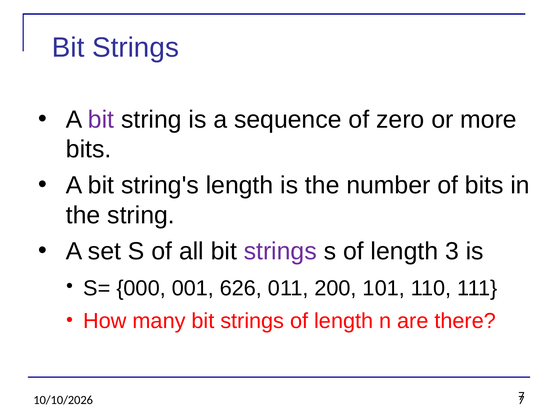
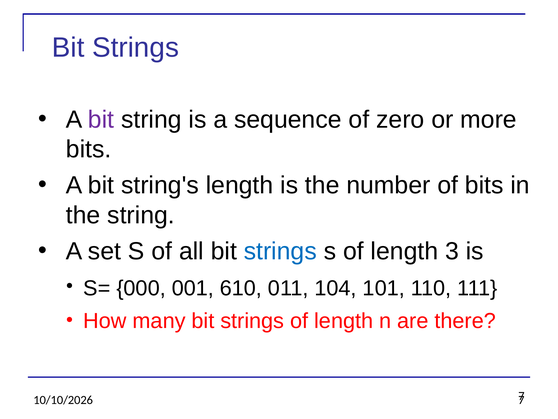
strings colour: purple -> blue (280, 251)
626: 626 -> 610 (241, 288)
200: 200 -> 104 (336, 288)
